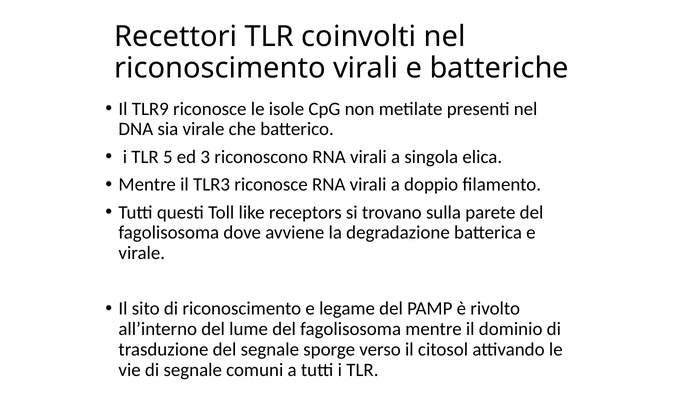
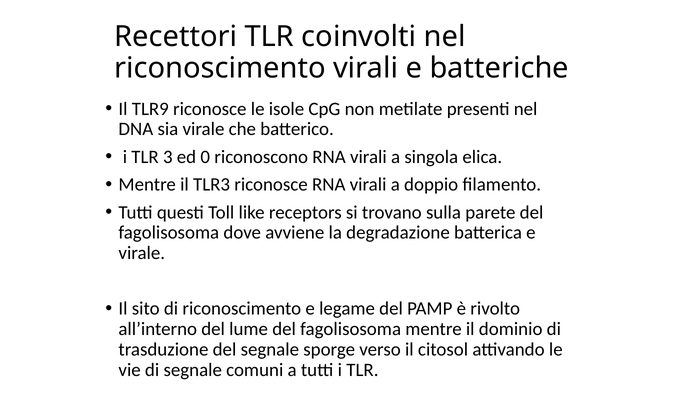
5: 5 -> 3 (168, 157)
3: 3 -> 0 (205, 157)
